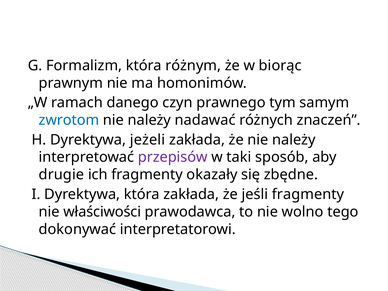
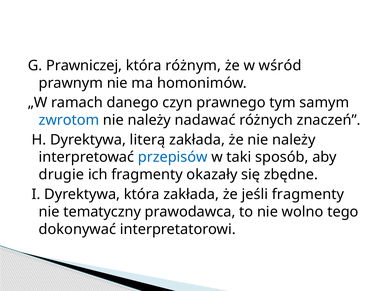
Formalizm: Formalizm -> Prawniczej (84, 65)
biorąc: biorąc -> wśród (280, 65)
jeżeli: jeżeli -> literą (148, 140)
przepisów colour: purple -> blue (173, 157)
właściwości: właściwości -> tematyczny (102, 212)
